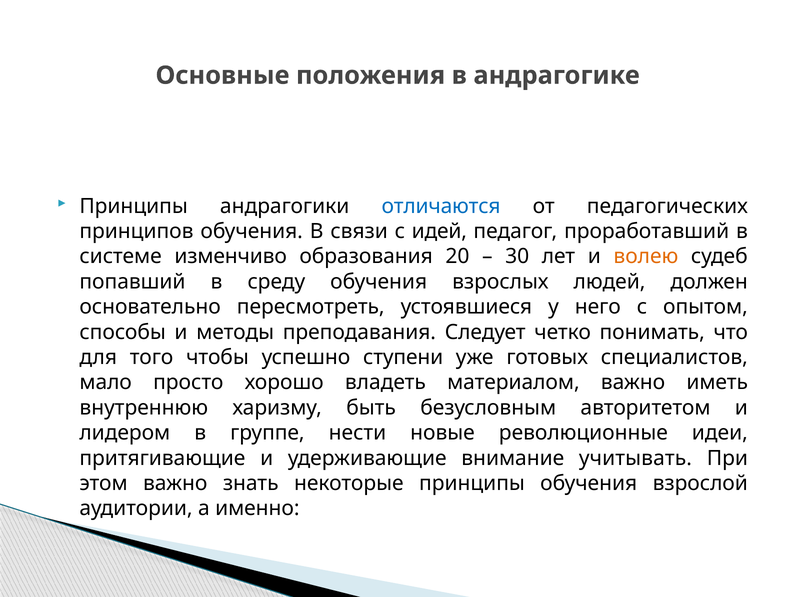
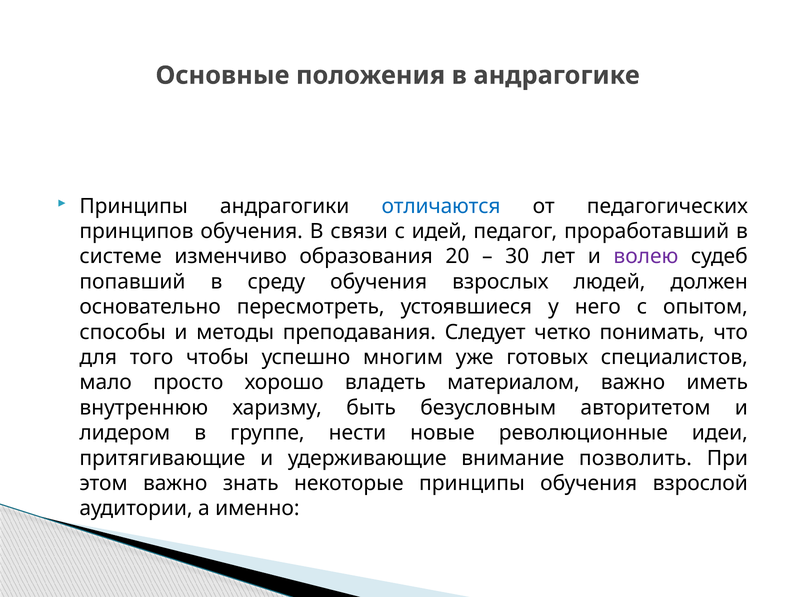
волею colour: orange -> purple (646, 257)
ступени: ступени -> многим (403, 357)
учитывать: учитывать -> позволить (635, 458)
